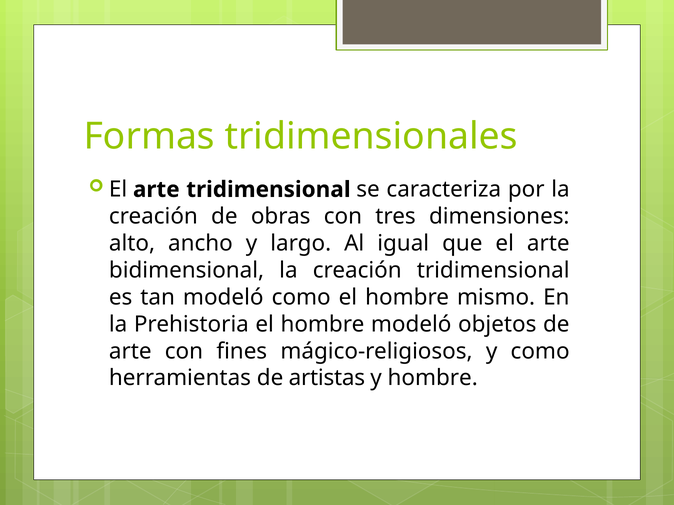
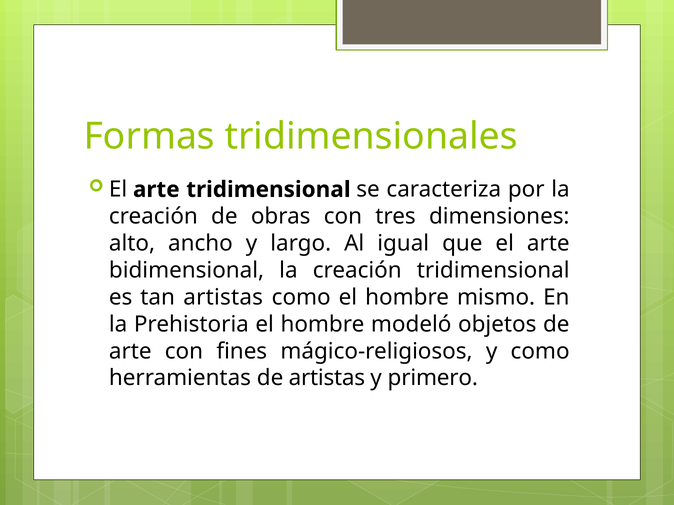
tan modeló: modeló -> artistas (223, 298)
y hombre: hombre -> primero (433, 378)
